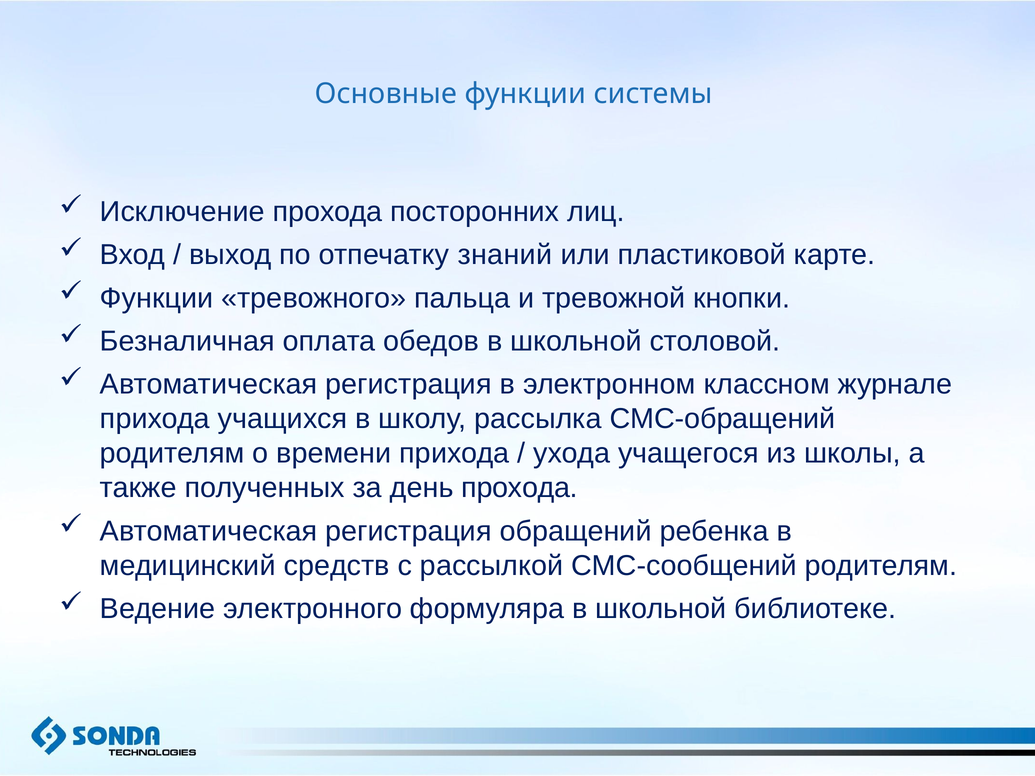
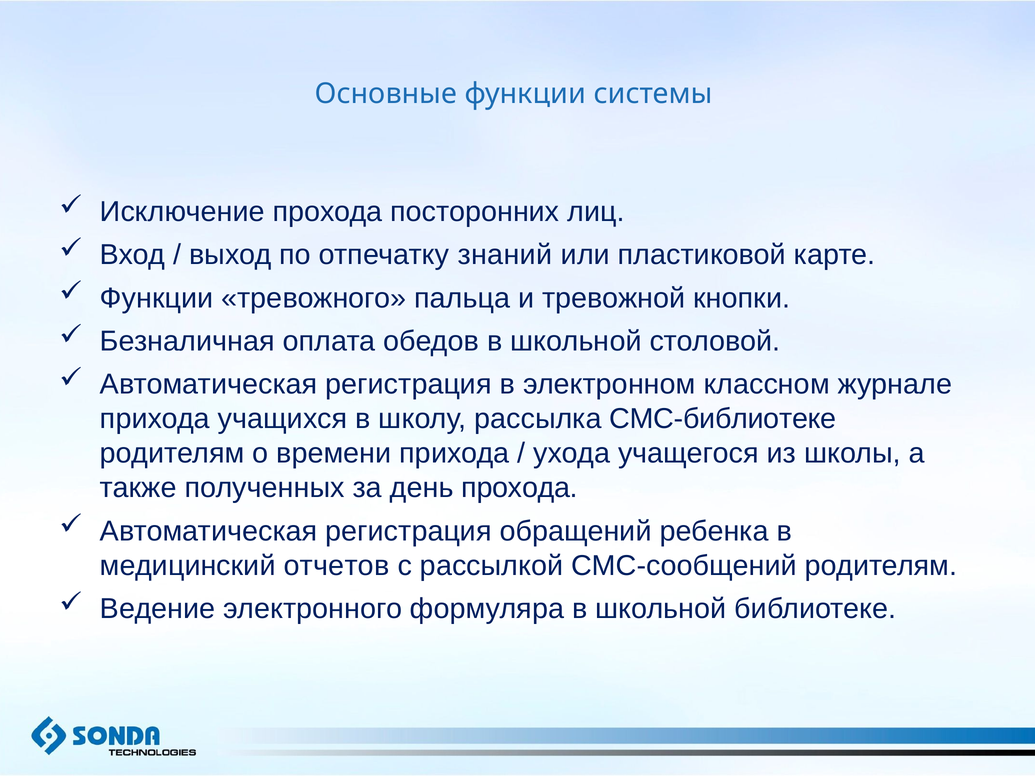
СМС-обращений: СМС-обращений -> СМС-библиотеке (723, 419)
средств: средств -> отчетов (337, 566)
